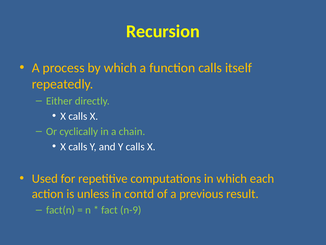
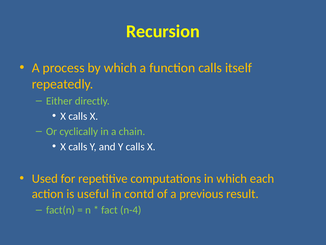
unless: unless -> useful (93, 194)
n-9: n-9 -> n-4 (131, 210)
